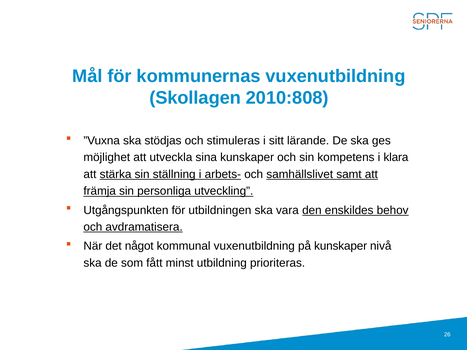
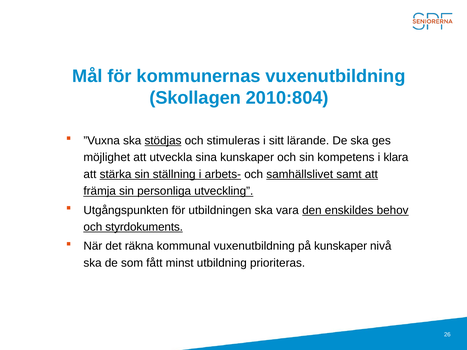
2010:808: 2010:808 -> 2010:804 (287, 98)
stödjas underline: none -> present (163, 141)
avdramatisera: avdramatisera -> styrdokuments (144, 227)
något: något -> räkna (139, 246)
